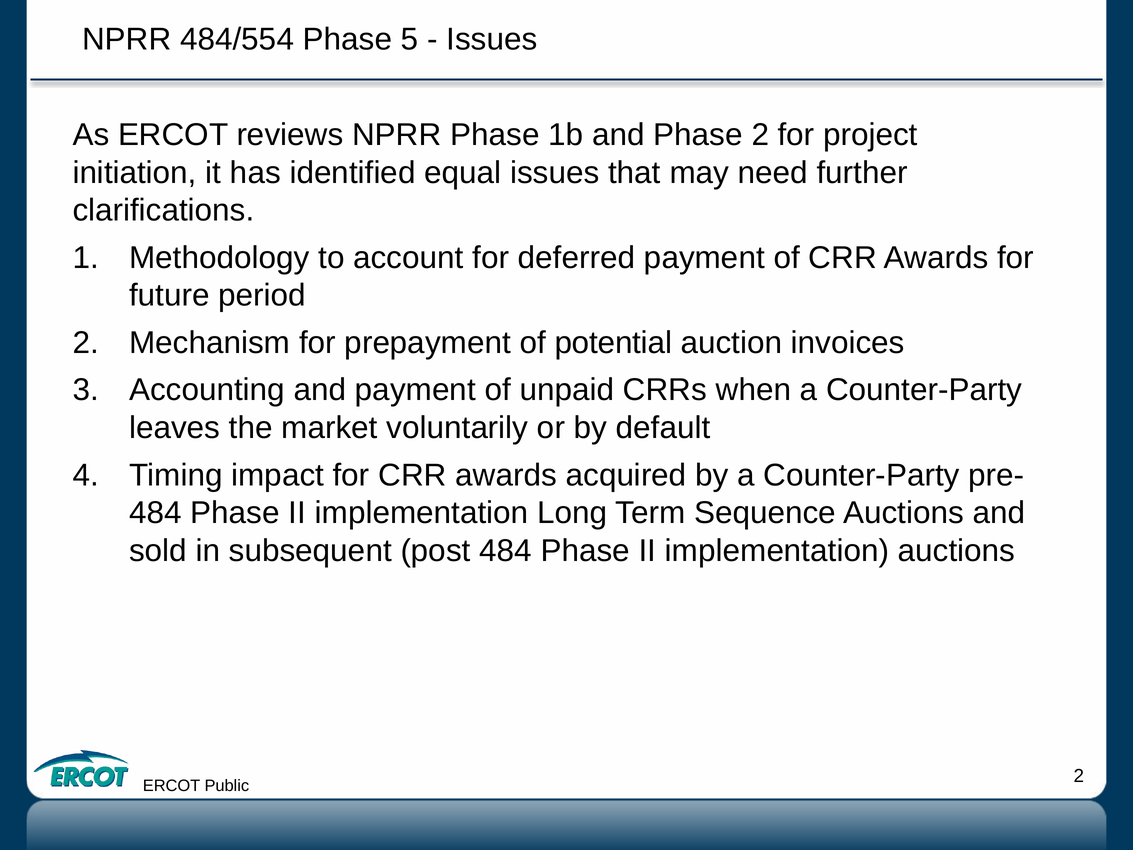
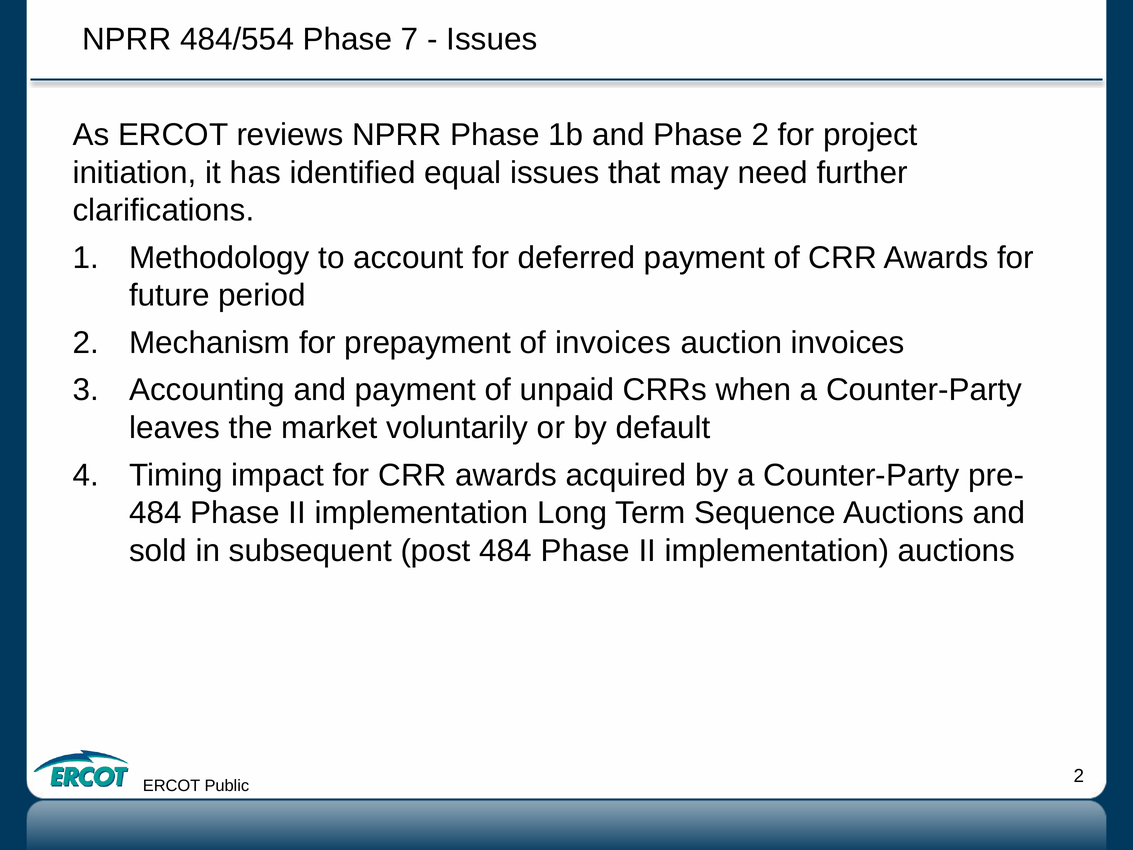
5: 5 -> 7 (410, 39)
of potential: potential -> invoices (613, 343)
